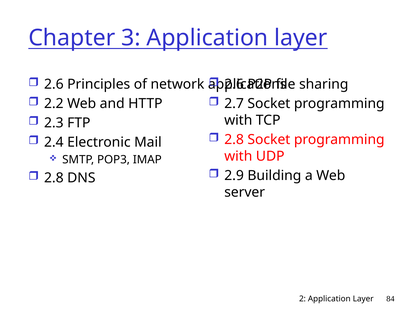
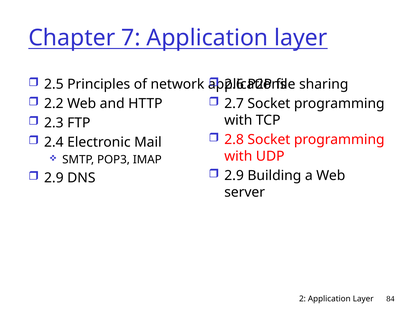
3: 3 -> 7 (131, 38)
2.6: 2.6 -> 2.5 (54, 84)
2.8: 2.8 -> 2.9 (54, 178)
